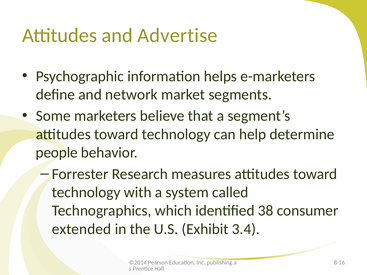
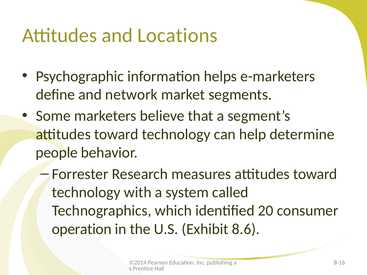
Advertise: Advertise -> Locations (178, 35)
38: 38 -> 20 (266, 211)
extended: extended -> operation (82, 229)
3.4: 3.4 -> 8.6 (246, 229)
